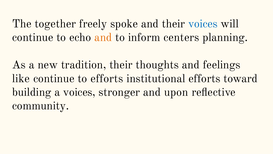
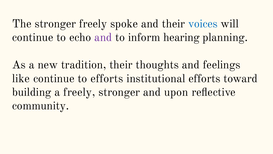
The together: together -> stronger (55, 24)
and colour: orange -> purple (103, 37)
centers: centers -> hearing (181, 37)
a voices: voices -> freely (79, 92)
